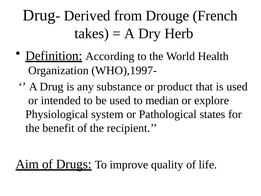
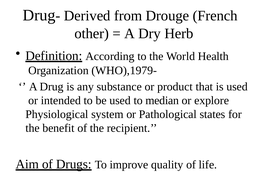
takes: takes -> other (92, 33)
WHO),1997-: WHO),1997- -> WHO),1979- (124, 70)
